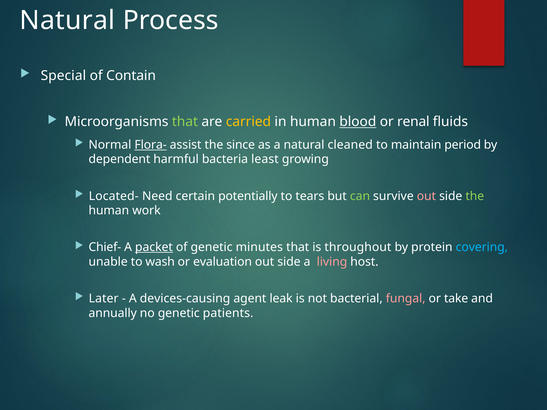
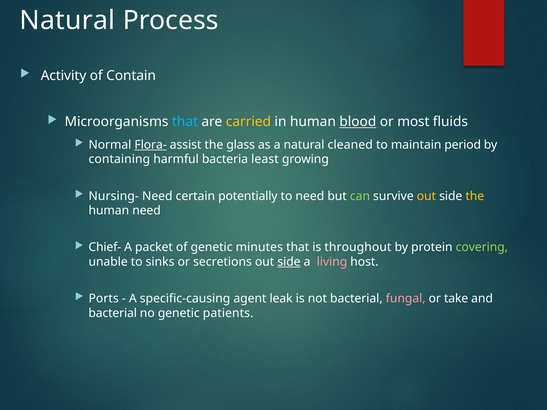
Special: Special -> Activity (64, 76)
that colour: light green -> light blue (185, 122)
renal: renal -> most (413, 122)
since: since -> glass (241, 145)
dependent: dependent -> containing (119, 159)
Located-: Located- -> Nursing- (114, 196)
to tears: tears -> need (310, 196)
out colour: pink -> yellow (426, 196)
the colour: light green -> yellow (475, 196)
human work: work -> need (146, 211)
packet underline: present -> none (154, 247)
covering colour: light blue -> light green (482, 247)
wash: wash -> sinks (160, 262)
evaluation: evaluation -> secretions (222, 262)
side underline: none -> present (289, 262)
Later: Later -> Ports (104, 299)
devices-causing: devices-causing -> specific-causing (185, 299)
annually: annually -> bacterial (113, 313)
